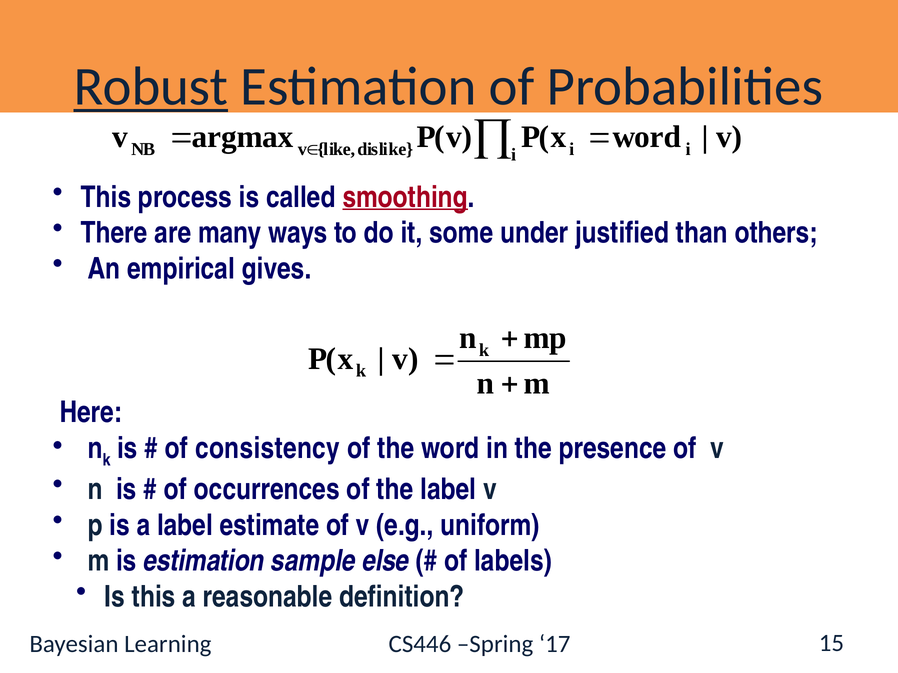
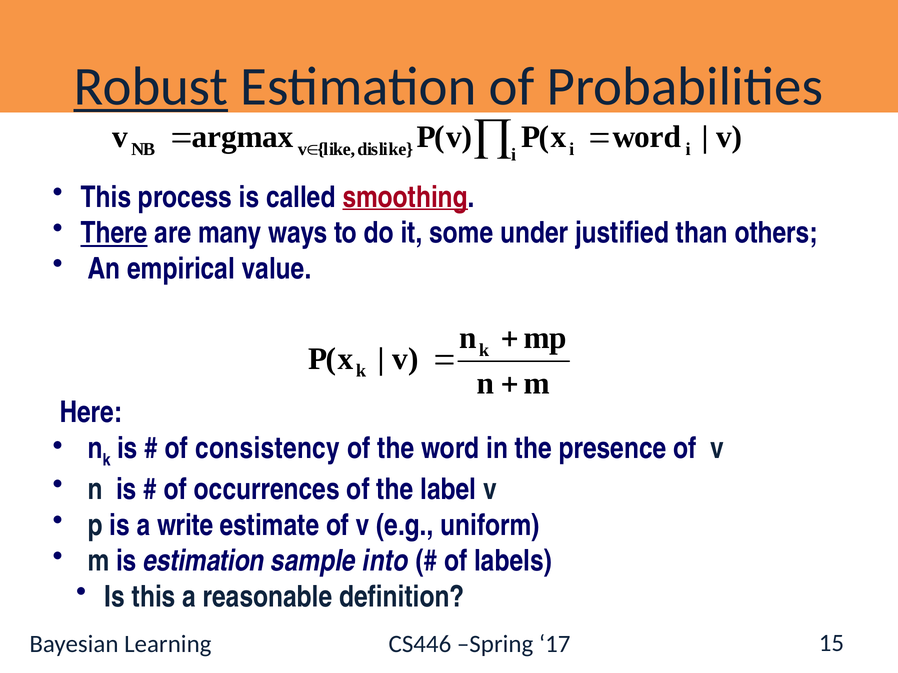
There underline: none -> present (114, 233)
gives: gives -> value (277, 269)
a label: label -> write (185, 526)
else: else -> into (385, 561)
